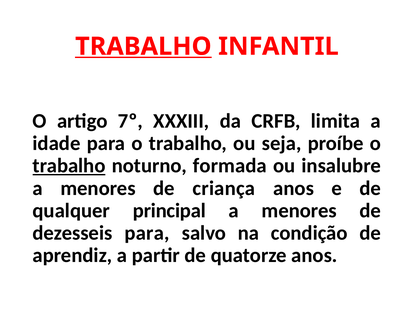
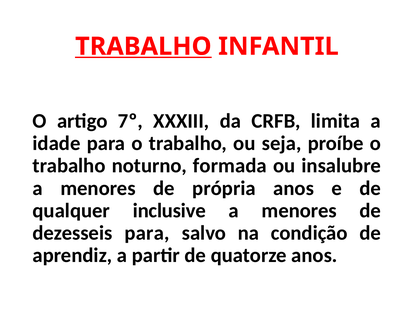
trabalho underline: present -> none (69, 166)
criança: criança -> própria (224, 188)
principal: principal -> inclusive (169, 210)
